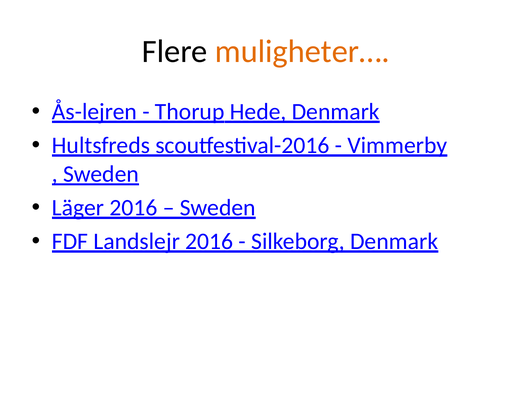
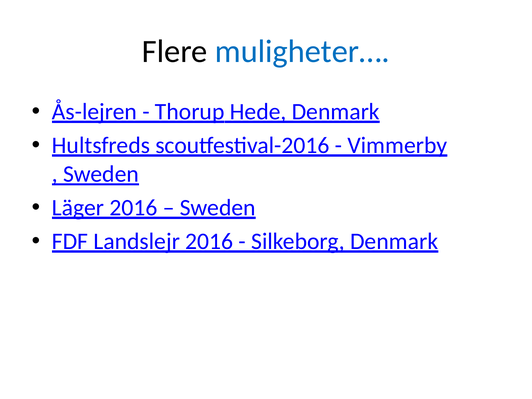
muligheter… colour: orange -> blue (302, 51)
